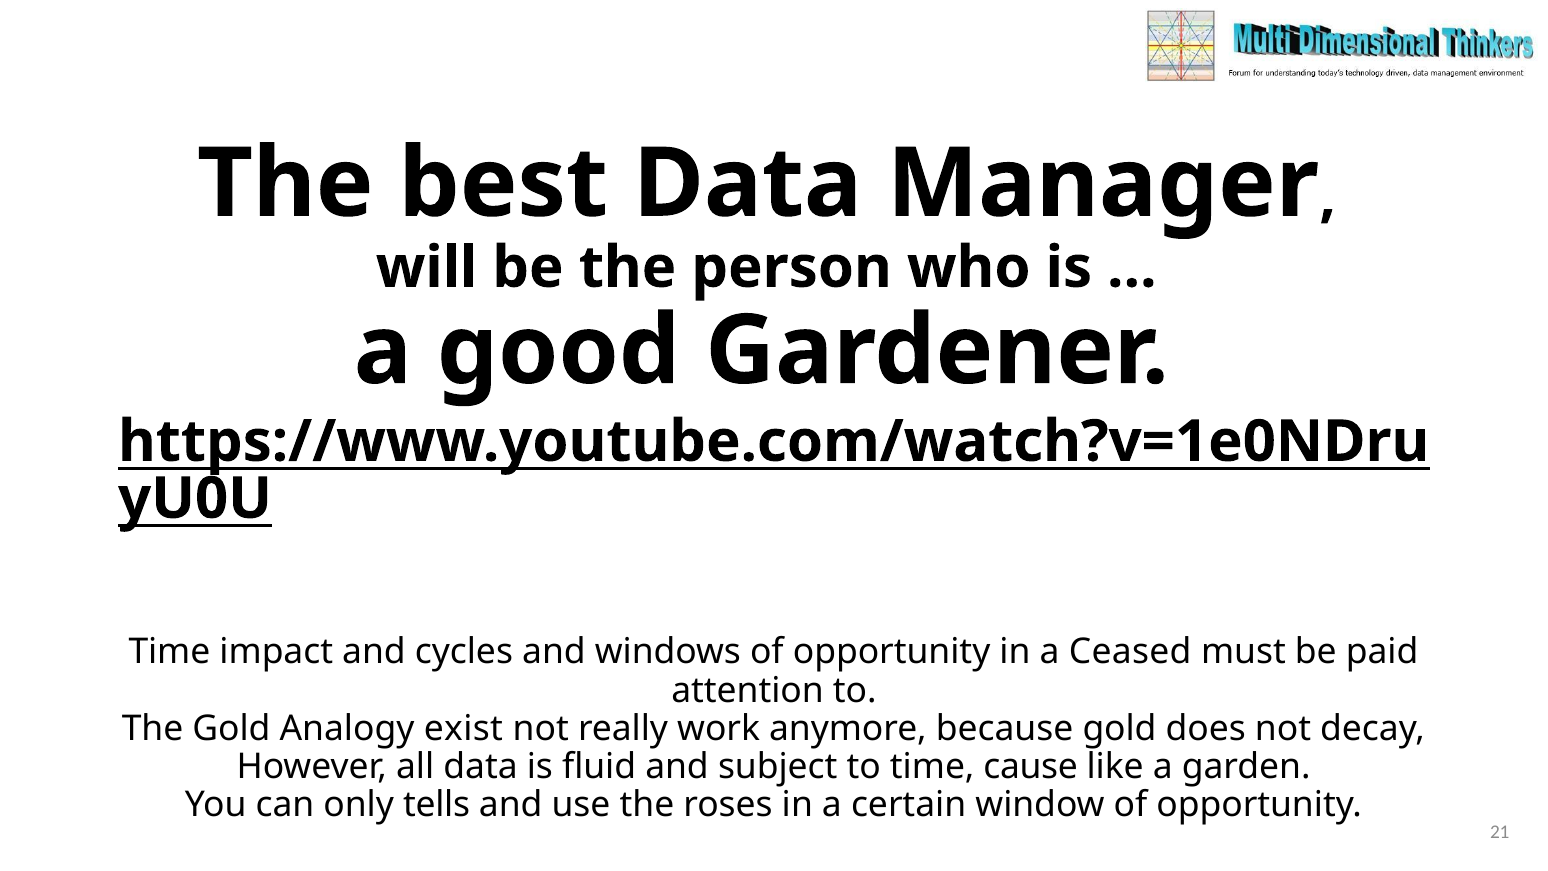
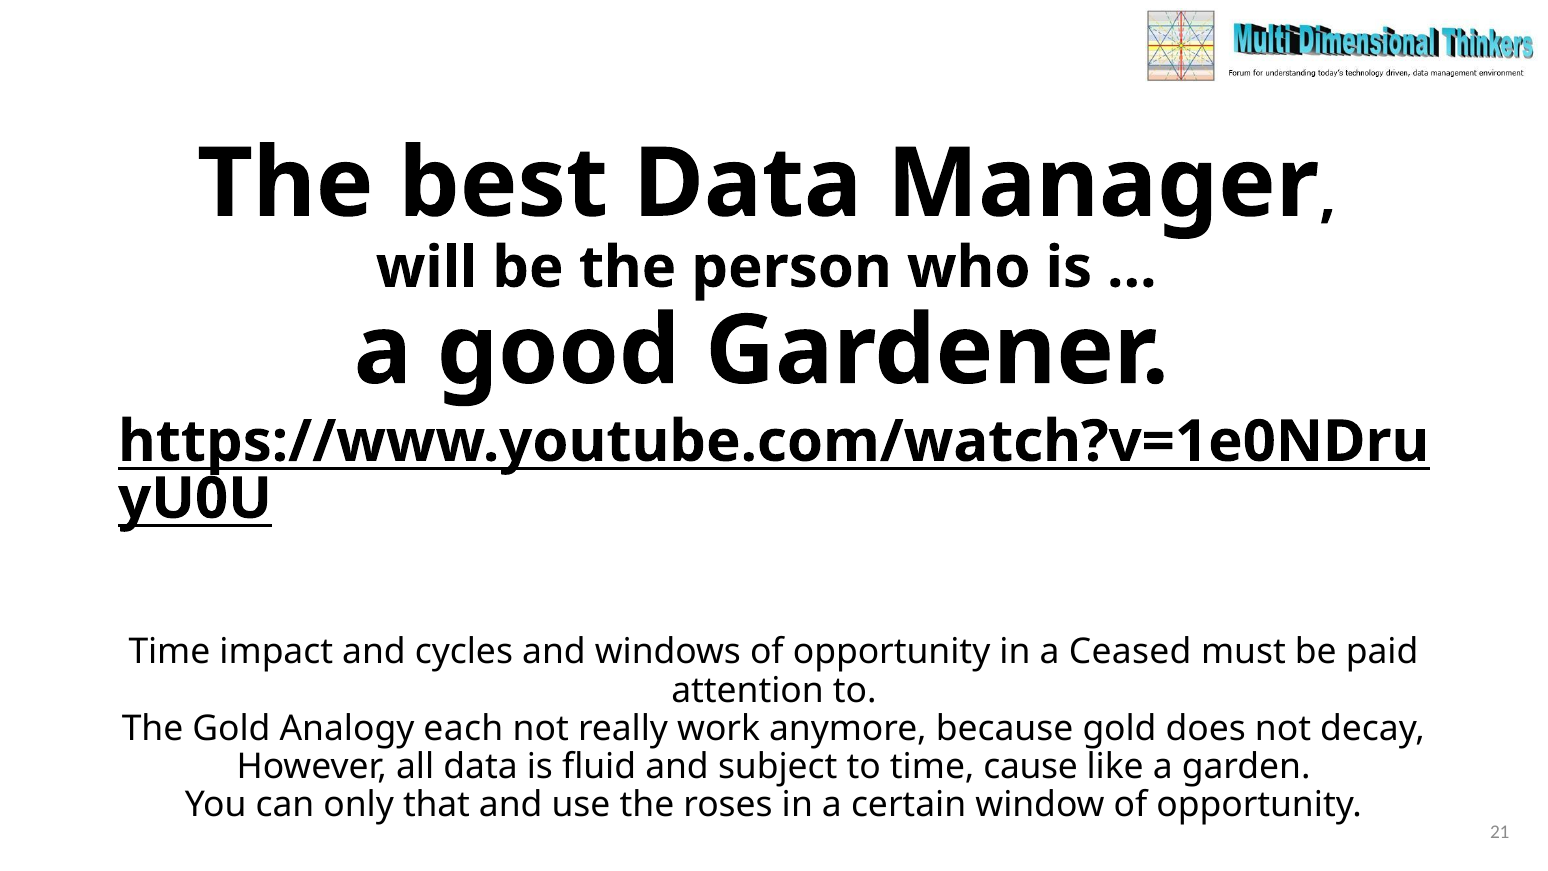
exist: exist -> each (463, 728)
tells: tells -> that (437, 805)
